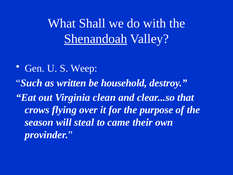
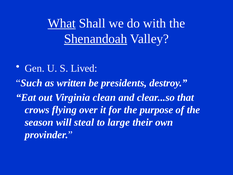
What underline: none -> present (62, 23)
Weep: Weep -> Lived (84, 68)
household: household -> presidents (124, 83)
came: came -> large (119, 122)
